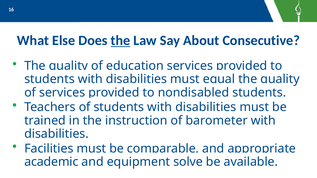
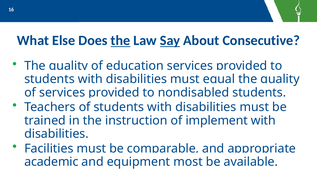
Say underline: none -> present (170, 41)
barometer: barometer -> implement (217, 121)
solve: solve -> most (188, 162)
